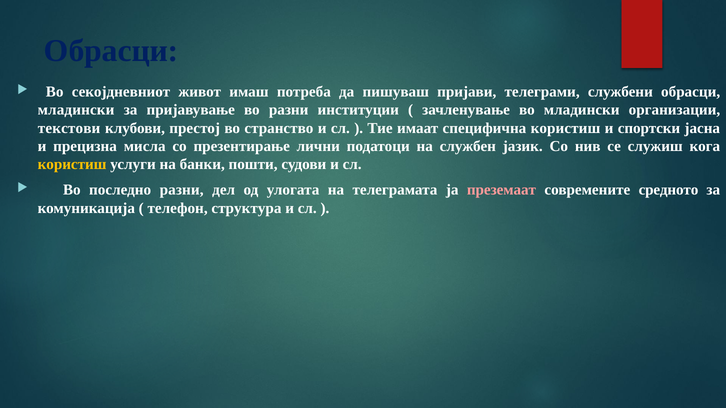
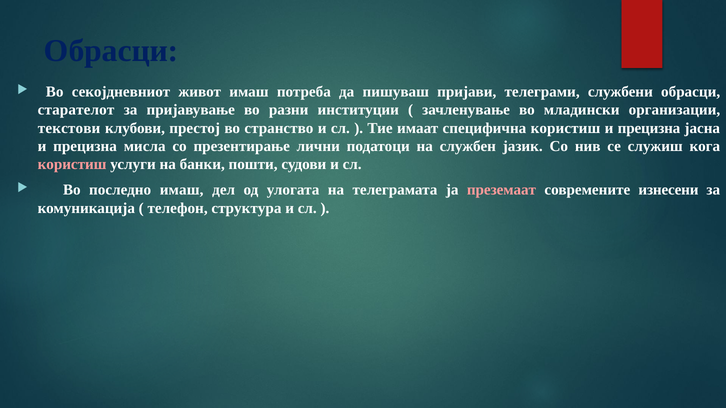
младински: младински -> старателот (76, 110)
спортски: спортски -> прецизна (649, 128)
користиш colour: yellow -> pink (72, 164)
последно разни: разни -> имаш (182, 190)
средното: средното -> изнесени (668, 190)
